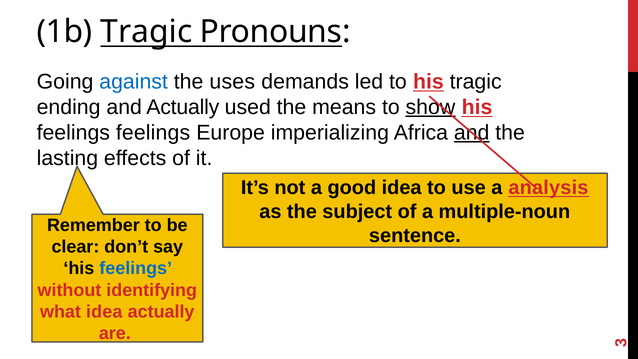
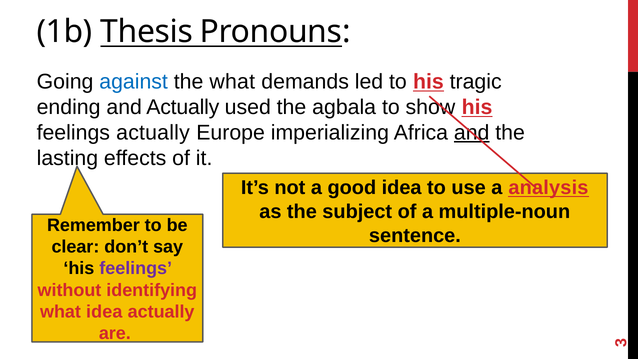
1b Tragic: Tragic -> Thesis (147, 32)
the uses: uses -> what (232, 81)
means: means -> agbala (344, 107)
show underline: present -> none (430, 107)
feelings feelings: feelings -> actually (153, 133)
feelings colour: blue -> purple (136, 268)
